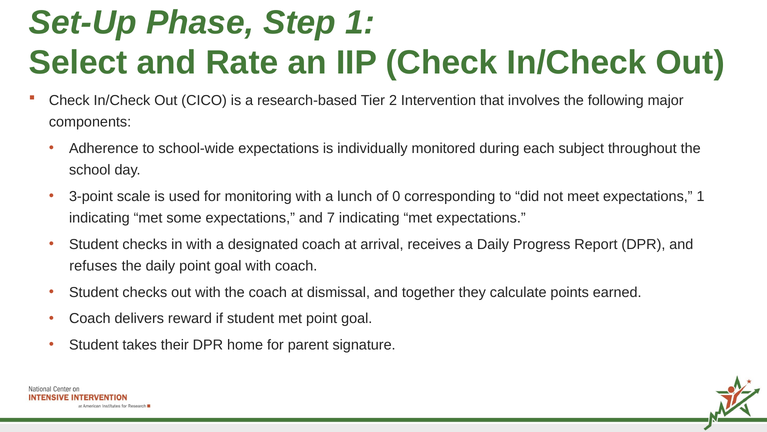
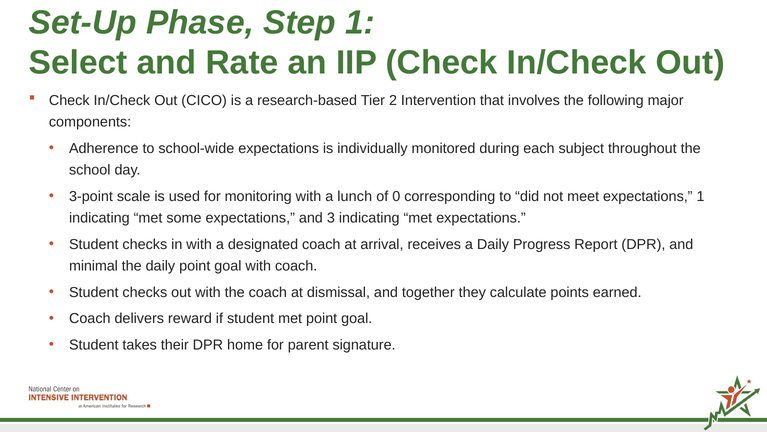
7: 7 -> 3 (331, 218)
refuses: refuses -> minimal (93, 266)
